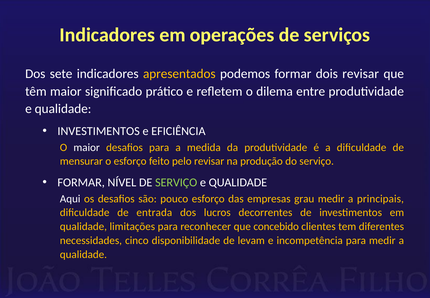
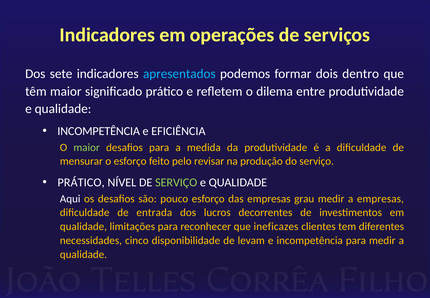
apresentados colour: yellow -> light blue (179, 74)
dois revisar: revisar -> dentro (361, 74)
INVESTIMENTOS: INVESTIMENTOS -> INCOMPETÊNCIA (99, 131)
maior colour: white -> light green (87, 147)
FORMAR: FORMAR -> PRÁTICO (81, 182)
a principais: principais -> empresas (380, 199)
concebido: concebido -> ineficazes (276, 226)
